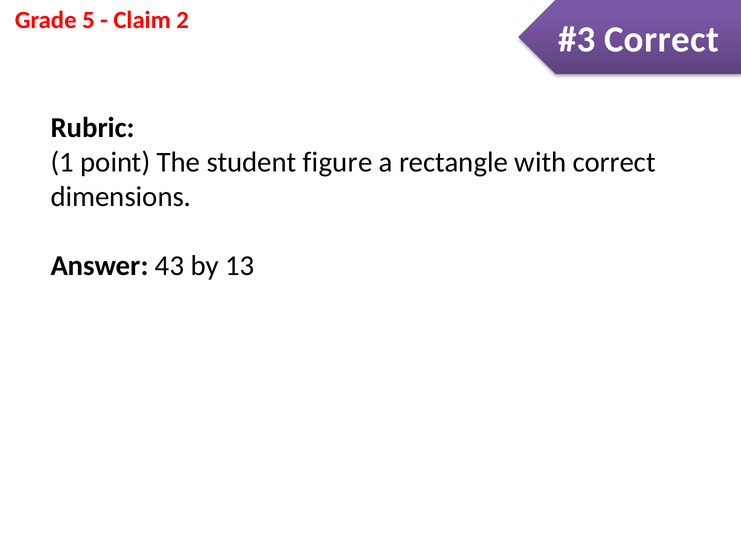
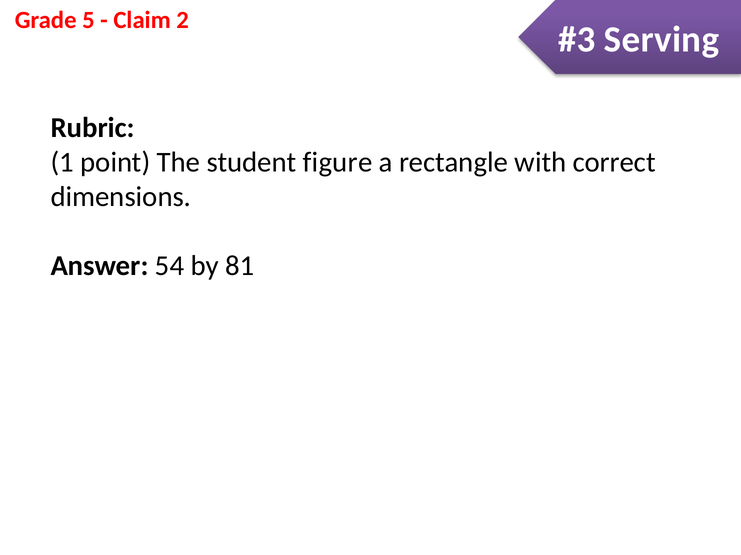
Correct: Correct -> Serving (662, 40)
43: 43 -> 54 (170, 266)
13: 13 -> 81 (240, 266)
